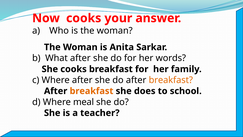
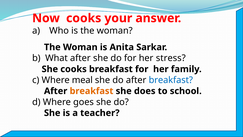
words: words -> stress (171, 58)
Where after: after -> meal (82, 80)
breakfast colour: orange -> blue (171, 80)
meal: meal -> goes (83, 102)
